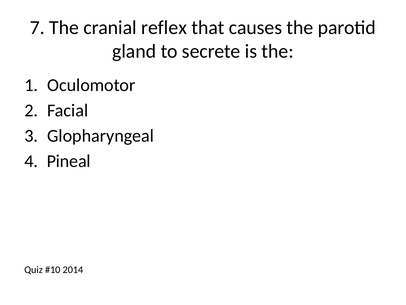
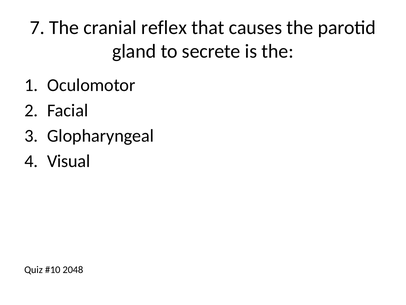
Pineal: Pineal -> Visual (69, 161)
2014: 2014 -> 2048 (73, 269)
